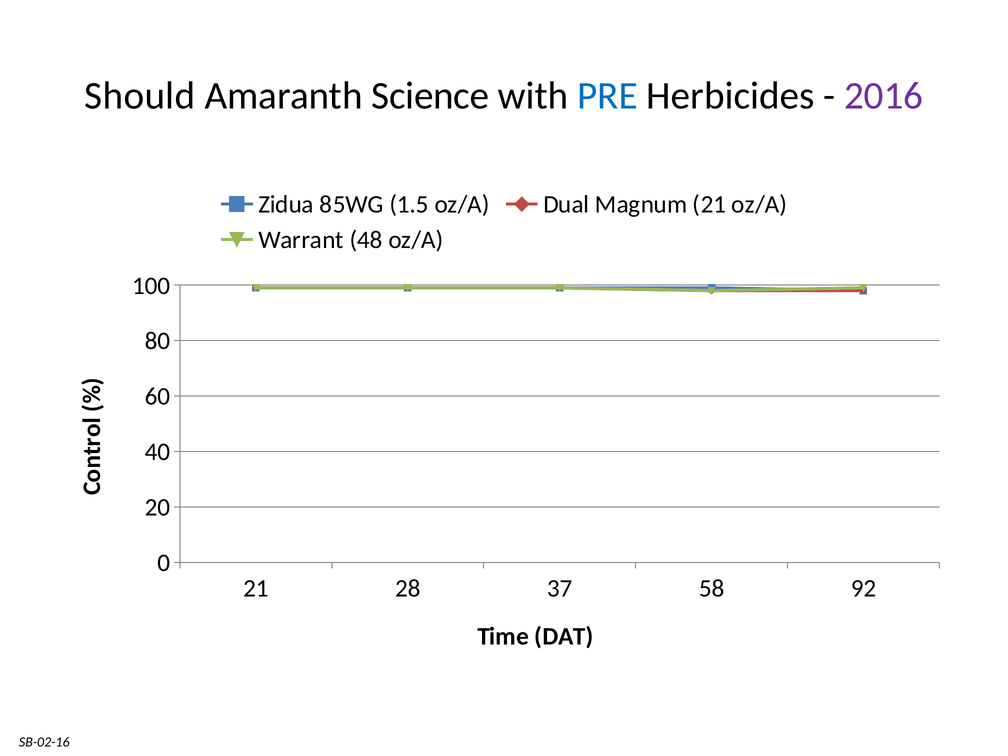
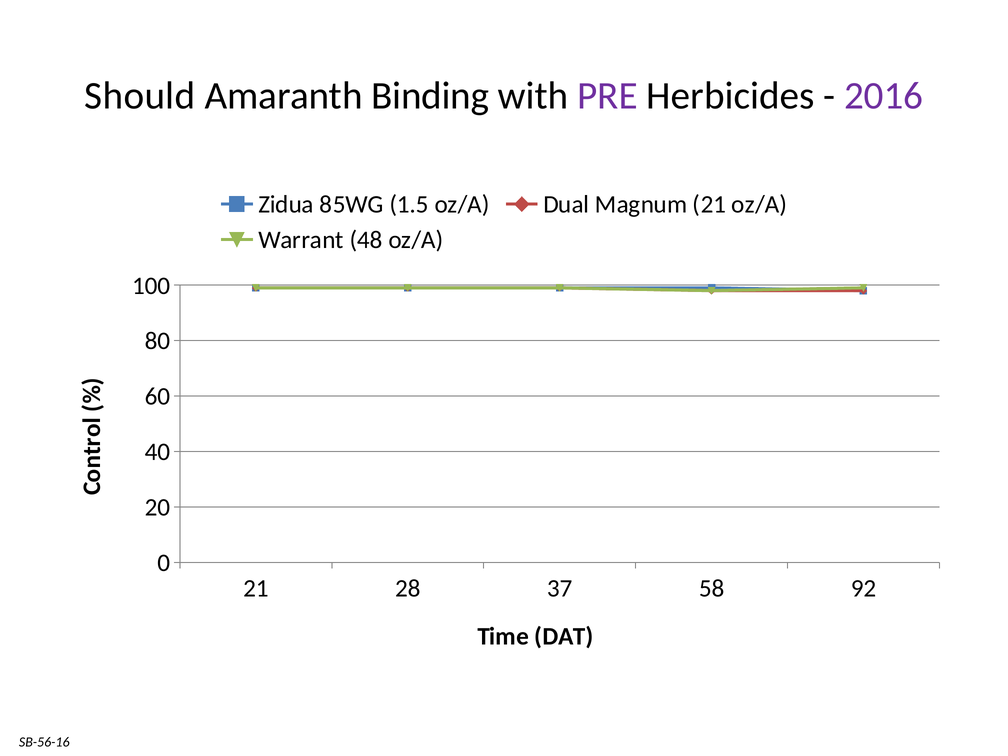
Science: Science -> Binding (430, 96)
PRE colour: blue -> purple (607, 96)
SB-02-16: SB-02-16 -> SB-56-16 (44, 742)
